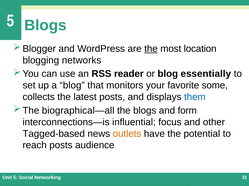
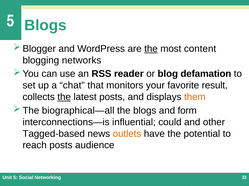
location: location -> content (200, 49)
essentially: essentially -> defamation (206, 74)
a blog: blog -> chat (72, 86)
some: some -> result (215, 86)
the underline: none -> present (64, 97)
them colour: blue -> orange (195, 97)
focus: focus -> could (170, 123)
